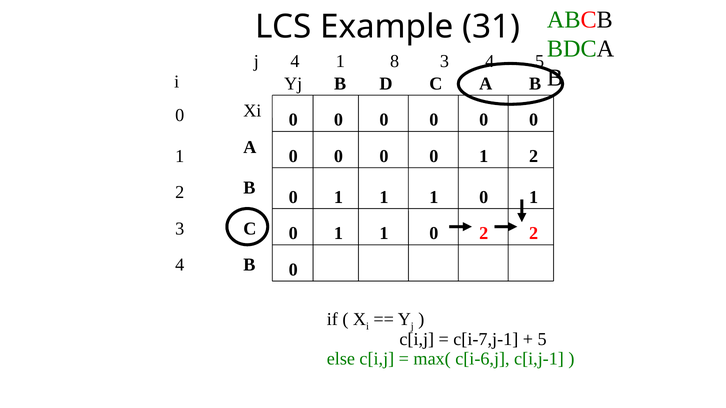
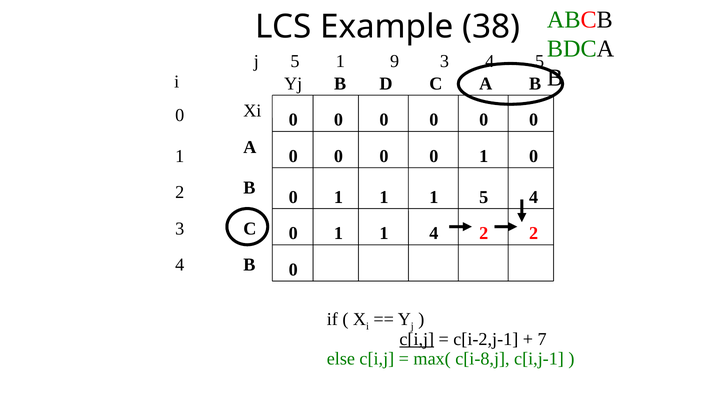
31: 31 -> 38 (491, 27)
j 4: 4 -> 5 (295, 61)
8: 8 -> 9 (395, 61)
2: 2 -> 0 (534, 156)
0: 0 -> 5 (484, 197)
1: 1 -> 4 (534, 197)
0: 0 -> 4 (434, 234)
c[i,j underline: none -> present (417, 340)
c[i-7,j-1: c[i-7,j-1 -> c[i-2,j-1 (486, 340)
5: 5 -> 7 (542, 340)
c[i-6,j: c[i-6,j -> c[i-8,j (482, 359)
